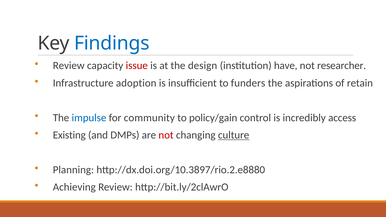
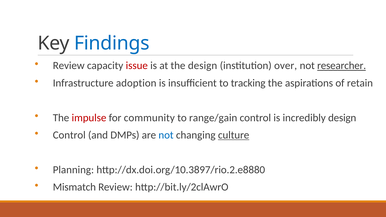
have: have -> over (286, 66)
researcher underline: none -> present (342, 66)
funders: funders -> tracking (248, 83)
impulse colour: blue -> red (89, 118)
policy/gain: policy/gain -> range/gain (213, 118)
incredibly access: access -> design (342, 118)
Existing: Existing -> Control (69, 135)
not colour: red -> blue (166, 135)
Achieving: Achieving -> Mismatch (74, 187)
